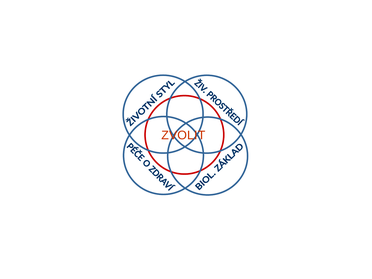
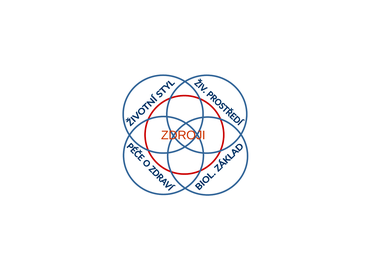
ZVOLIT: ZVOLIT -> ZDROJI (183, 135)
